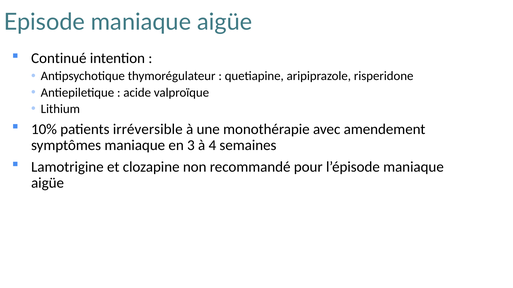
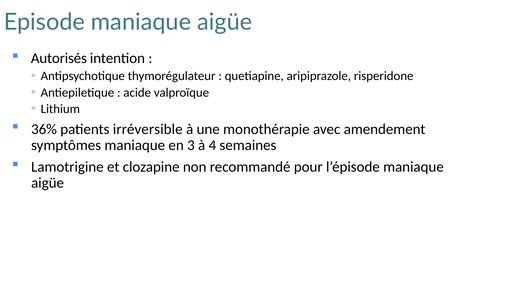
Continué: Continué -> Autorisés (59, 58)
10%: 10% -> 36% (44, 129)
